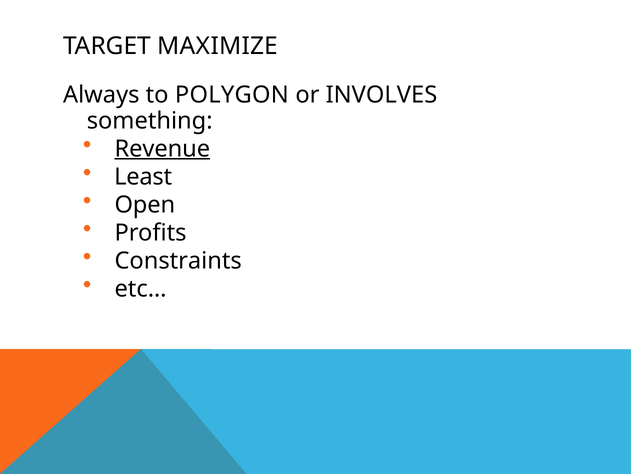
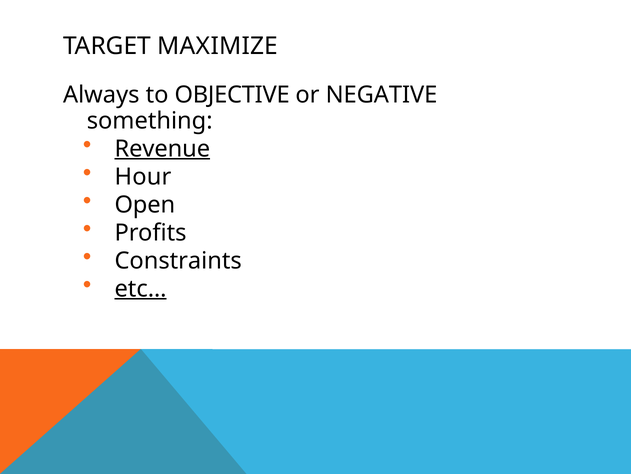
POLYGON: POLYGON -> OBJECTIVE (232, 95)
INVOLVES: INVOLVES -> NEGATIVE (381, 95)
Least: Least -> Hour (143, 176)
etc… underline: none -> present (141, 288)
